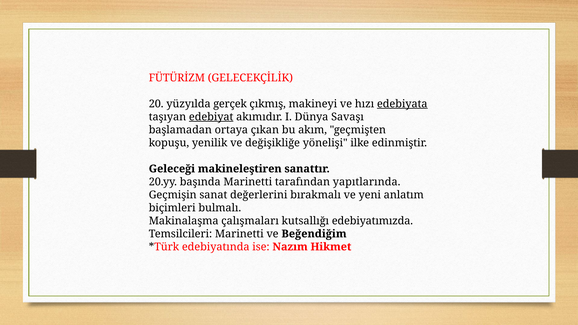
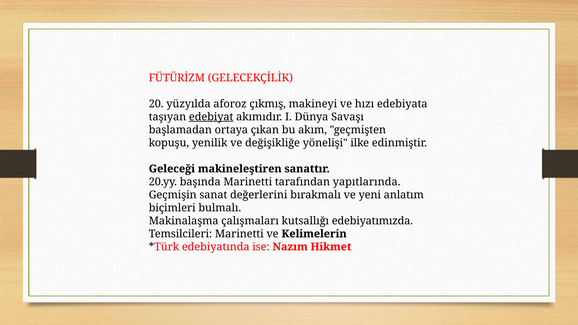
gerçek: gerçek -> aforoz (230, 104)
edebiyata underline: present -> none (402, 104)
Beğendiğim: Beğendiğim -> Kelimelerin (314, 234)
